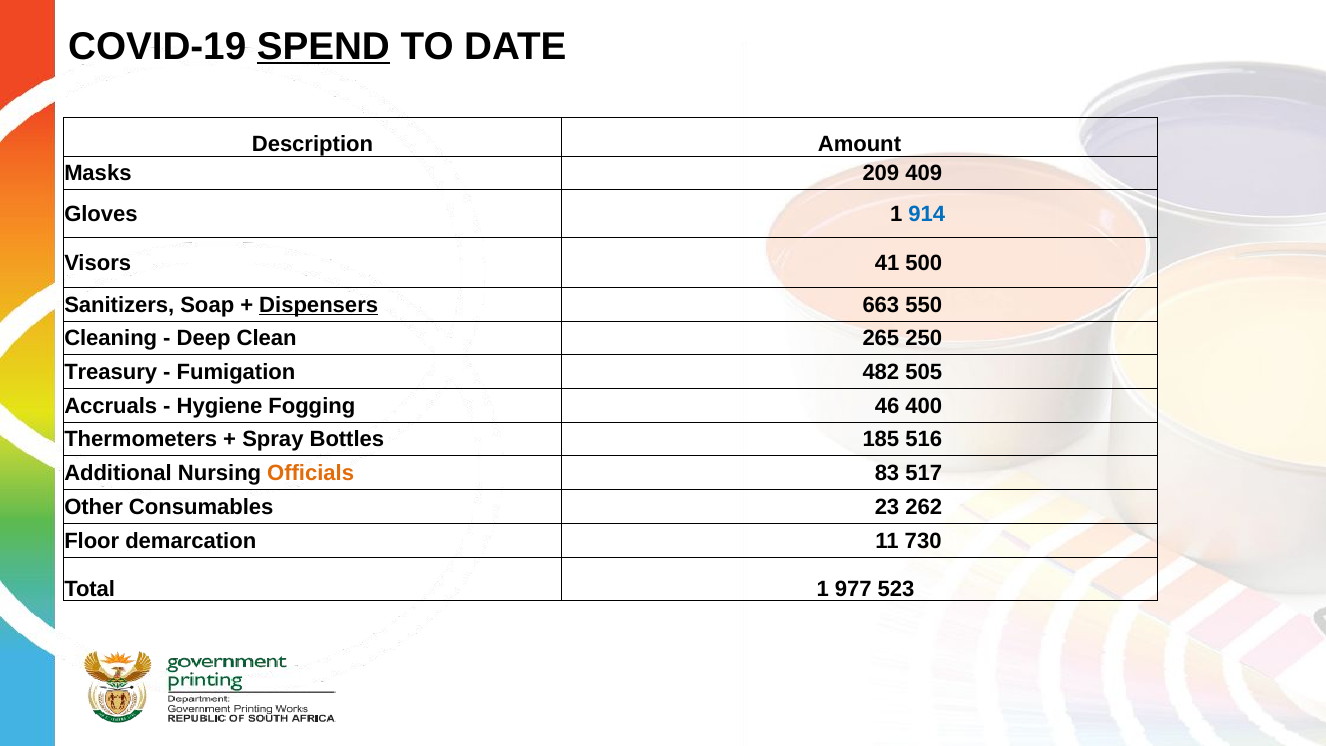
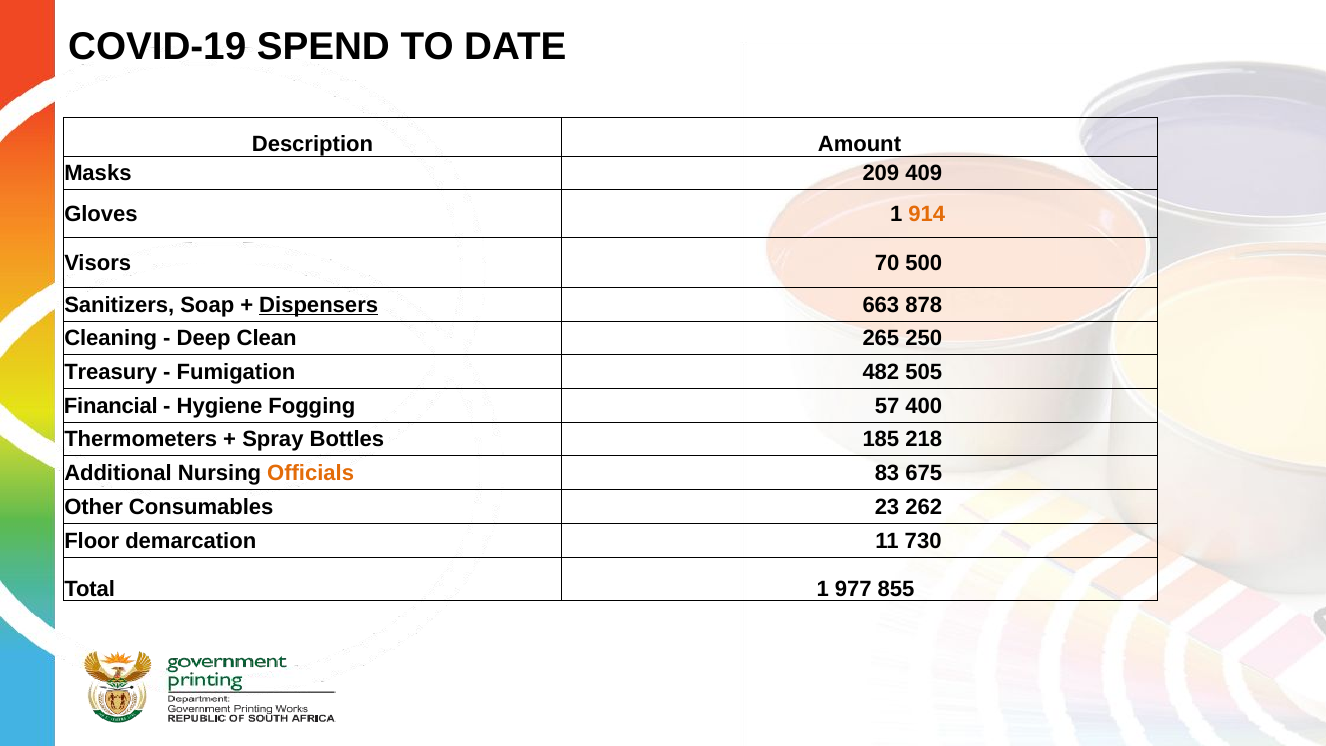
SPEND underline: present -> none (323, 46)
914 colour: blue -> orange (927, 214)
41: 41 -> 70 (887, 263)
550: 550 -> 878 (924, 305)
Accruals: Accruals -> Financial (111, 406)
46: 46 -> 57 (887, 406)
516: 516 -> 218 (924, 440)
517: 517 -> 675 (924, 473)
523: 523 -> 855 (896, 589)
